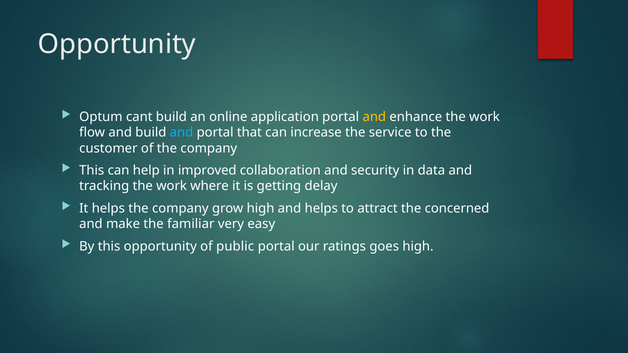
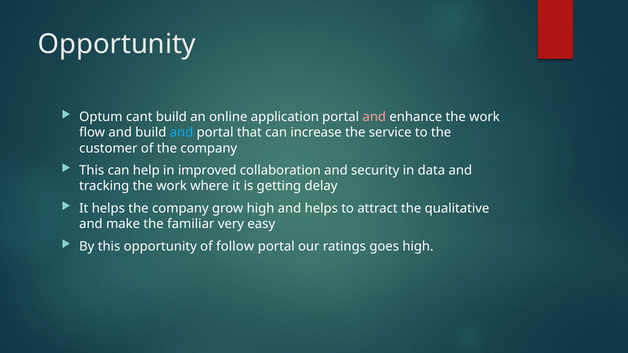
and colour: yellow -> pink (374, 117)
concerned: concerned -> qualitative (457, 208)
public: public -> follow (235, 246)
